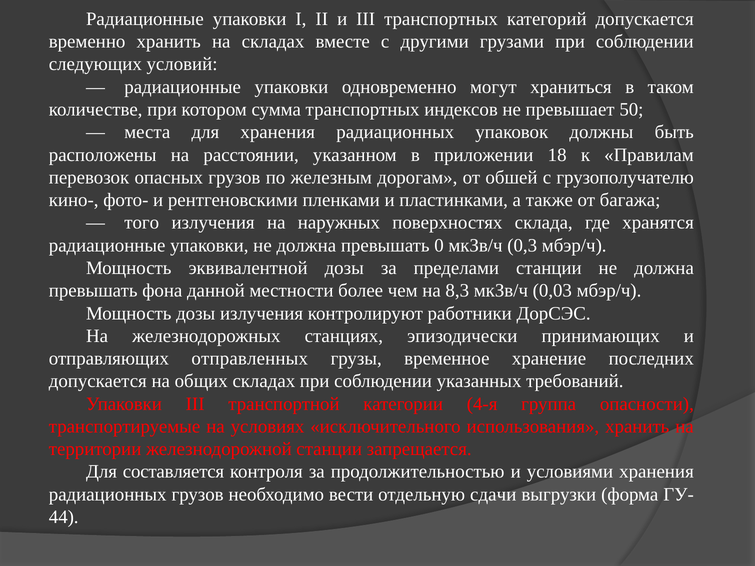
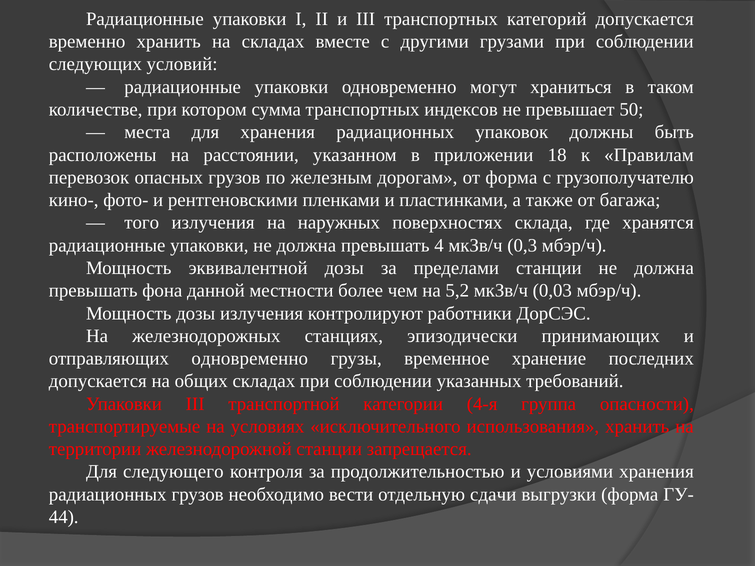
от обшей: обшей -> форма (511, 178)
0: 0 -> 4 (439, 245)
8,3: 8,3 -> 5,2 (457, 291)
отправляющих отправленных: отправленных -> одновременно (250, 359)
составляется: составляется -> следующего (173, 472)
